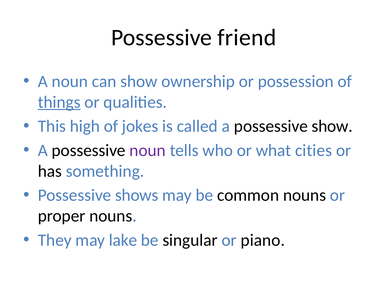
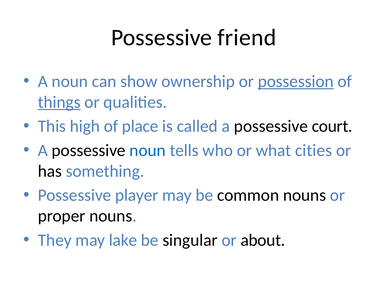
possession underline: none -> present (296, 81)
jokes: jokes -> place (140, 126)
possessive show: show -> court (332, 126)
noun colour: purple -> blue (148, 150)
shows: shows -> player (137, 195)
piano: piano -> about (263, 240)
